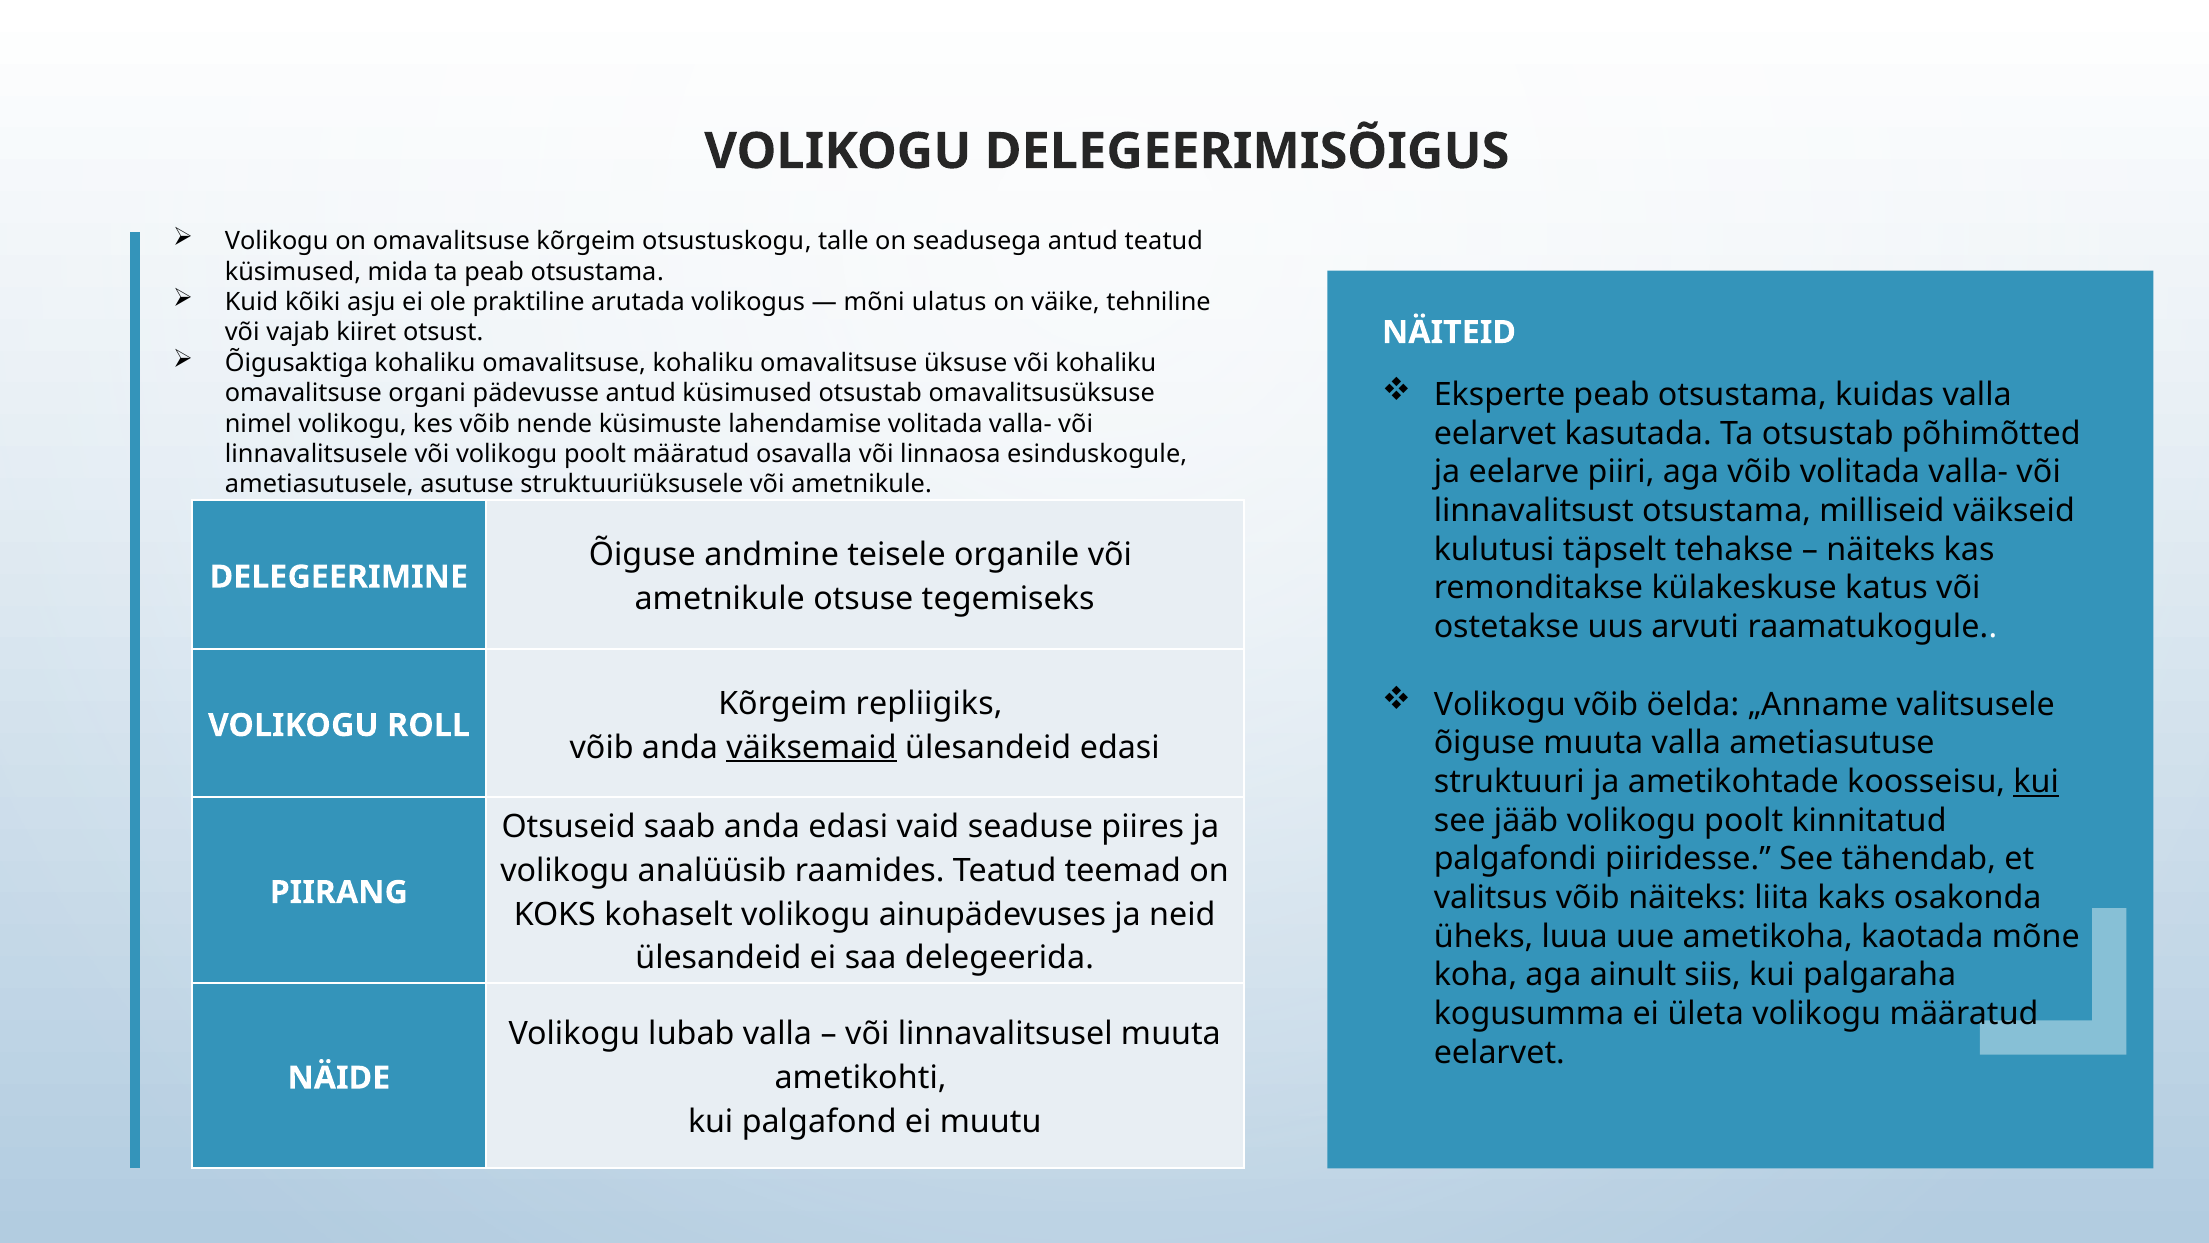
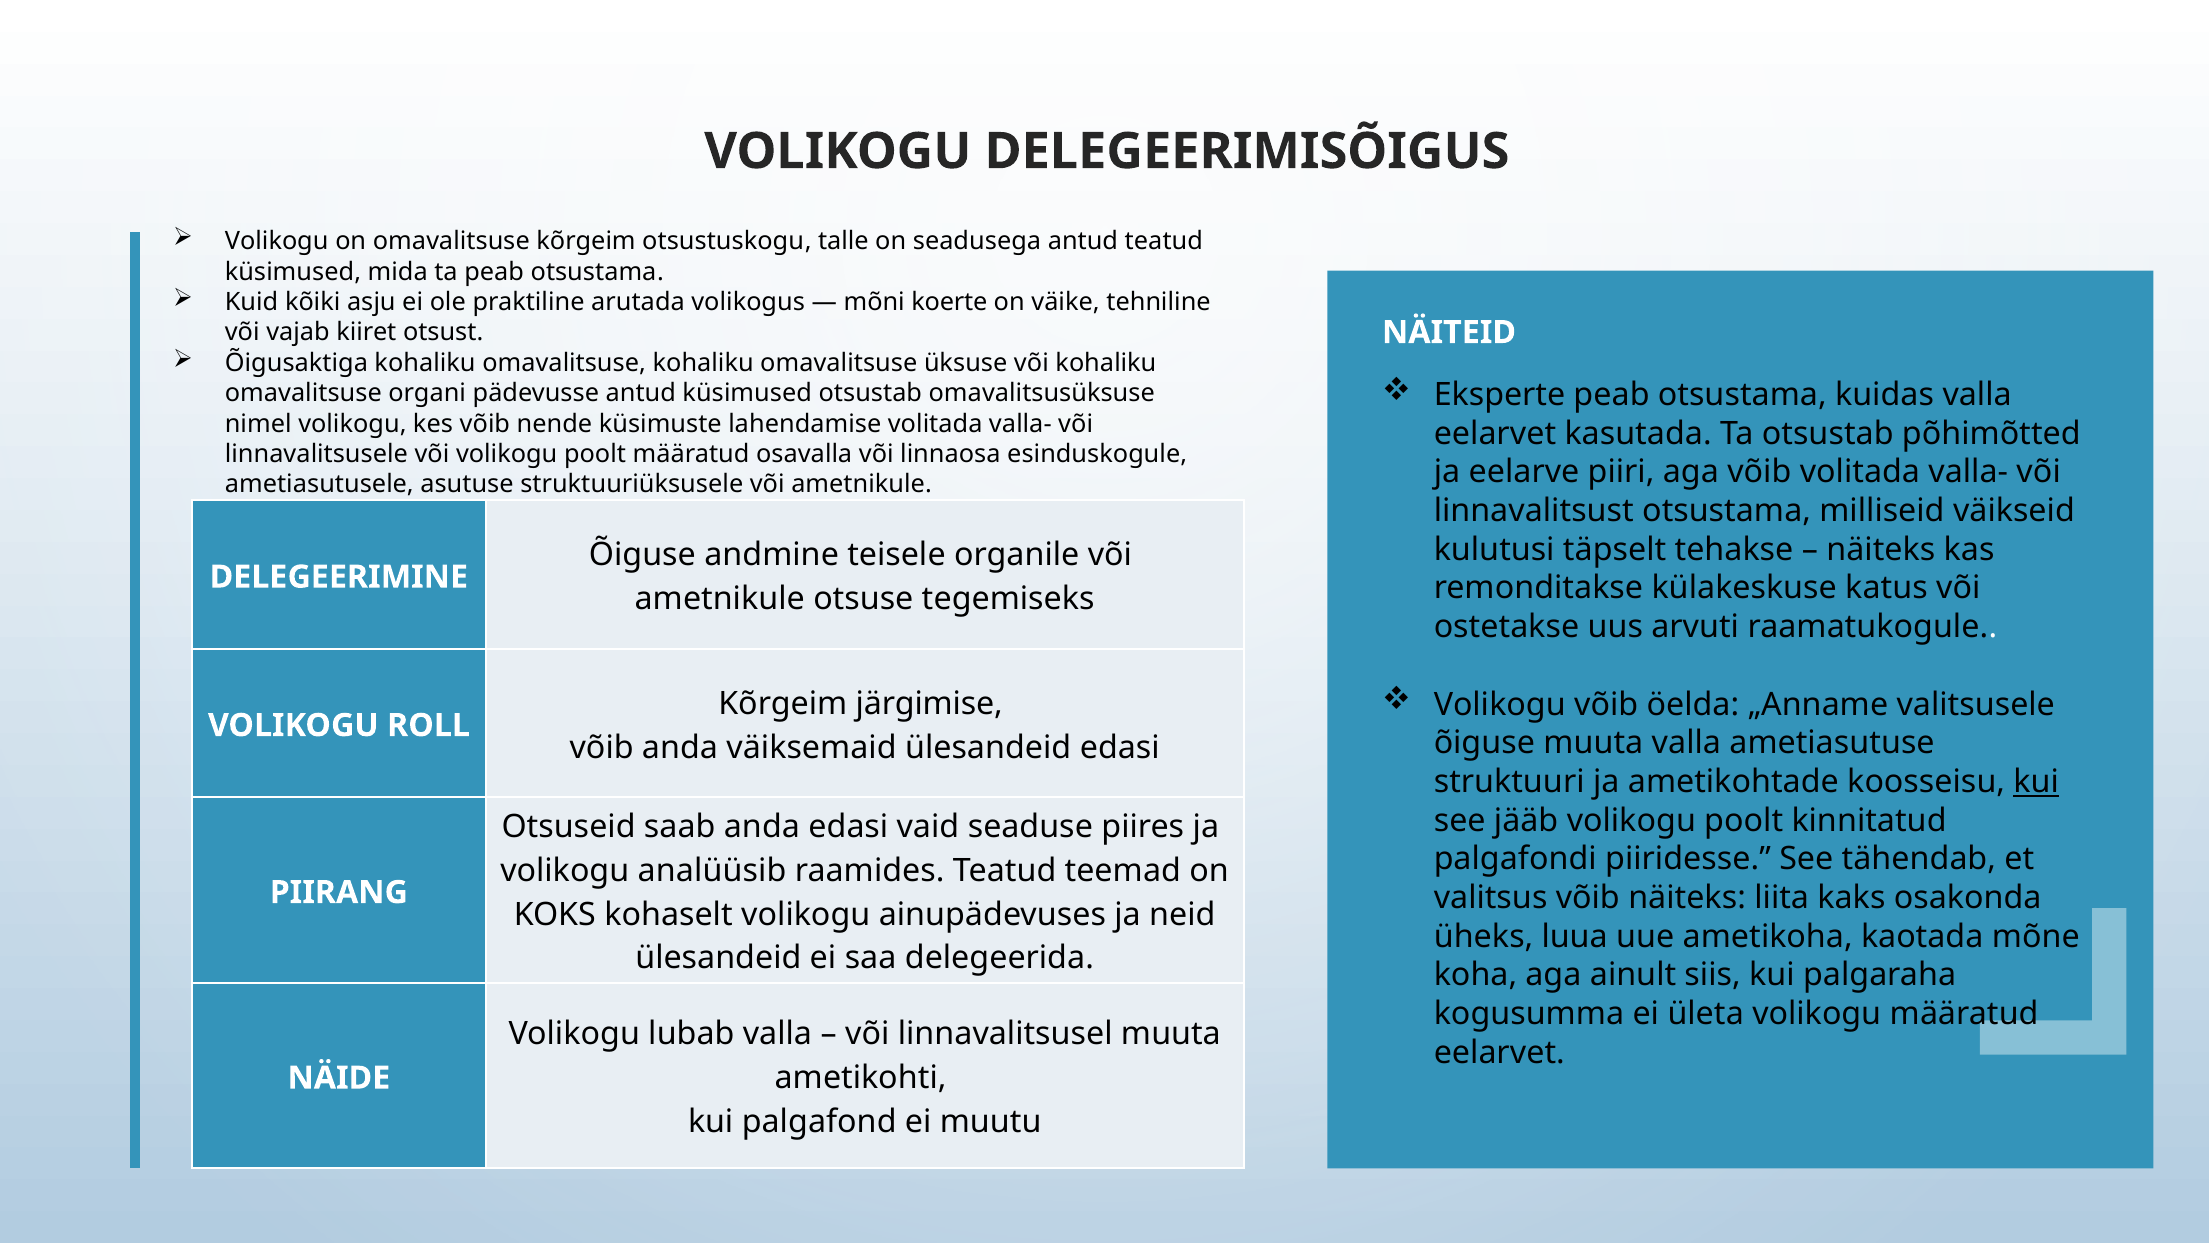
ulatus: ulatus -> koerte (949, 302)
repliigiks: repliigiks -> järgimise (929, 703)
väiksemaid underline: present -> none (812, 747)
